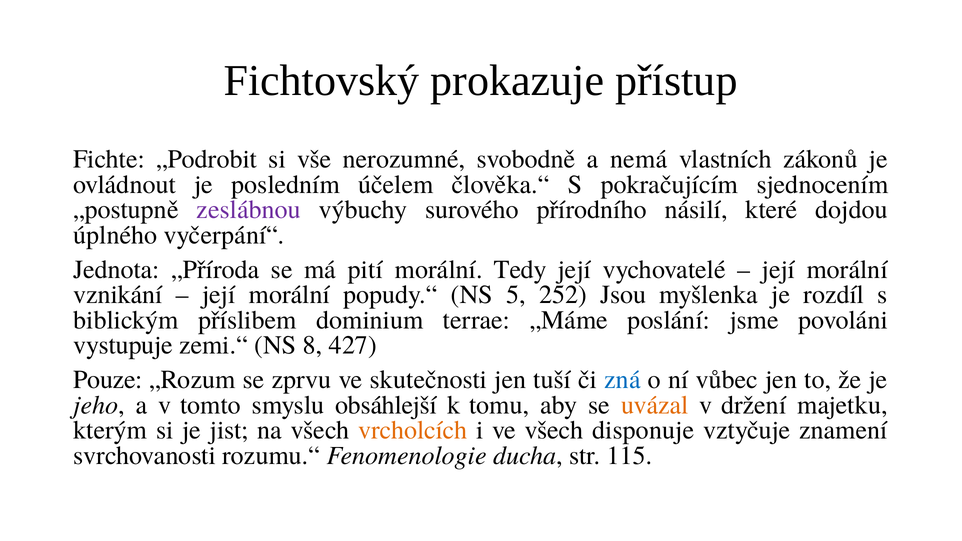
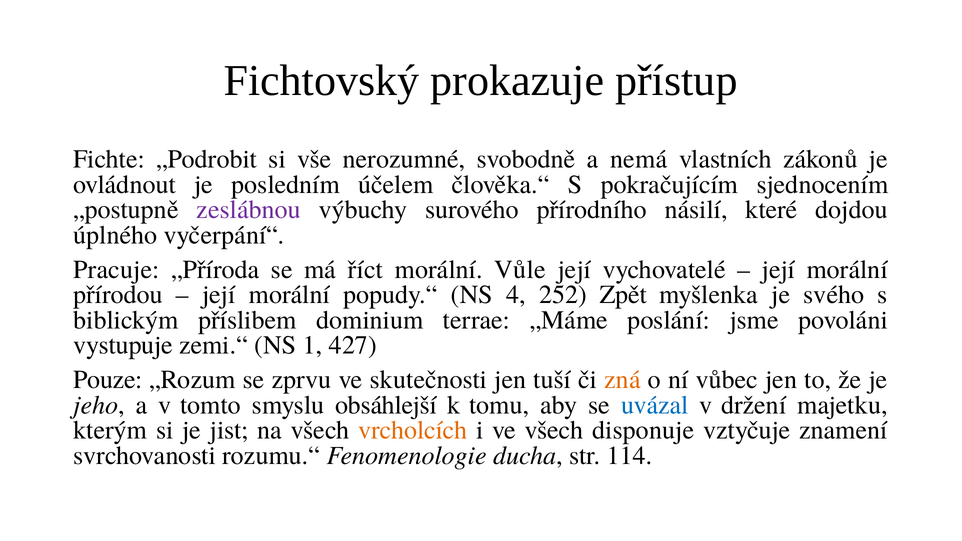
Jednota: Jednota -> Pracuje (116, 270)
pití: pití -> říct (365, 270)
Tedy: Tedy -> Vůle (520, 270)
vznikání: vznikání -> přírodou (118, 295)
5: 5 -> 4 (516, 295)
Jsou: Jsou -> Zpět (623, 295)
rozdíl: rozdíl -> svého (834, 295)
8: 8 -> 1 (313, 345)
zná colour: blue -> orange (622, 380)
uvázal colour: orange -> blue (655, 405)
115: 115 -> 114 (630, 456)
